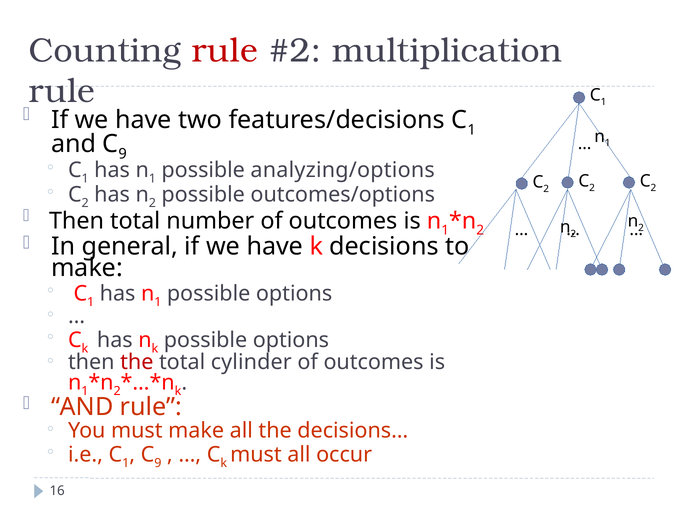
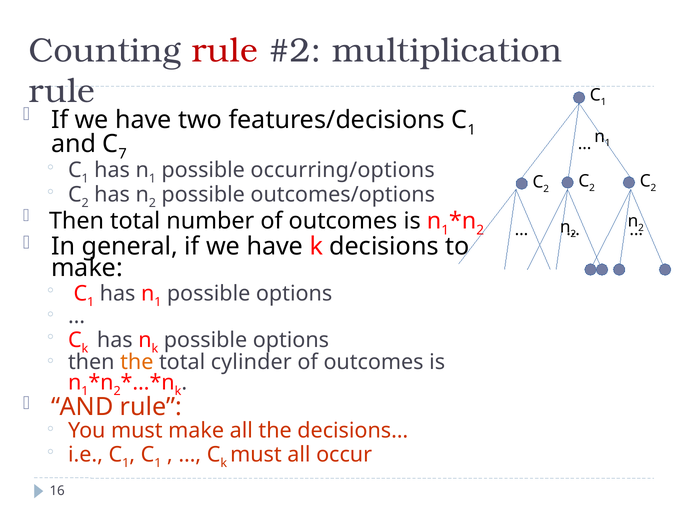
9: 9 -> 7 (123, 154)
analyzing/options: analyzing/options -> occurring/options (343, 170)
the colour: red -> orange (137, 362)
9: 9 -> 1 (158, 463)
